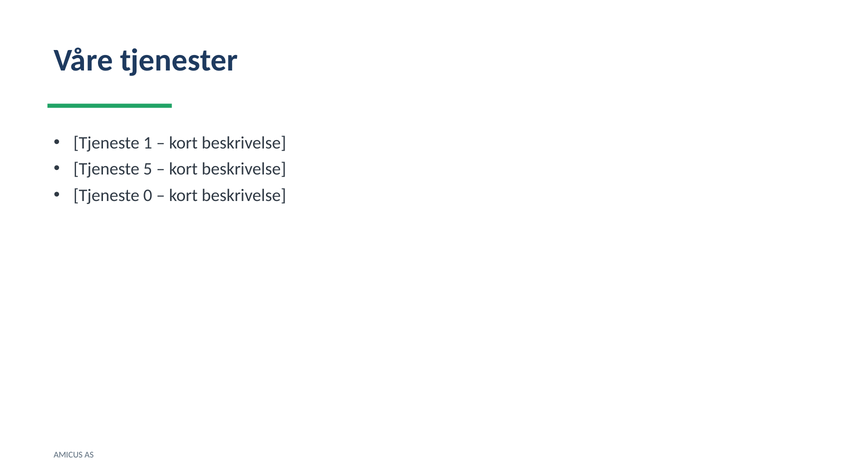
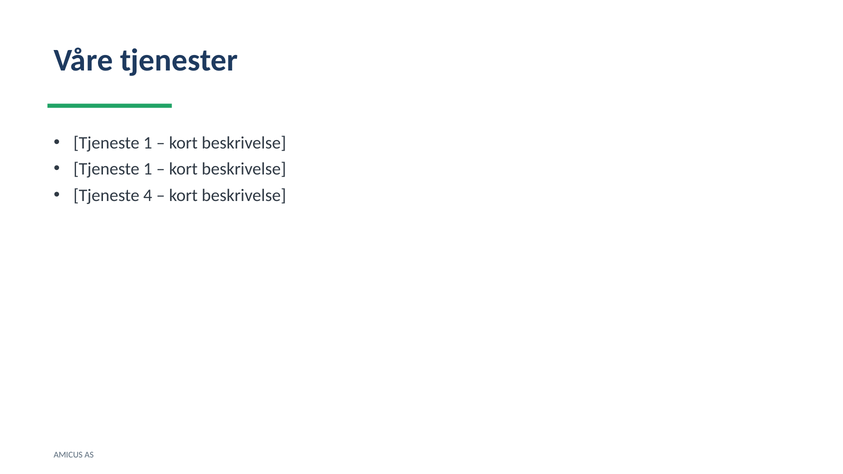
5: 5 -> 1 (148, 169)
0: 0 -> 4 (148, 195)
